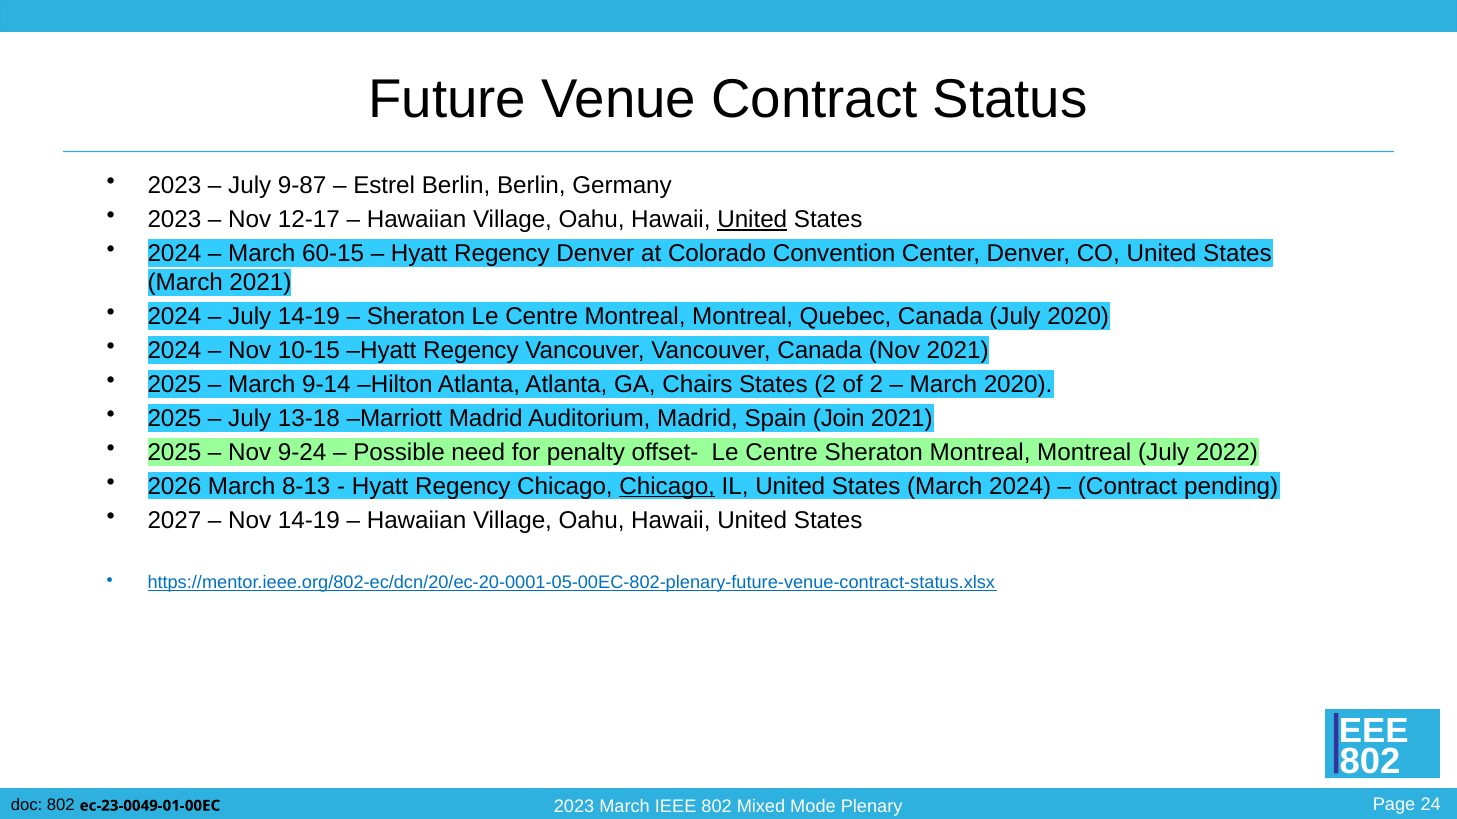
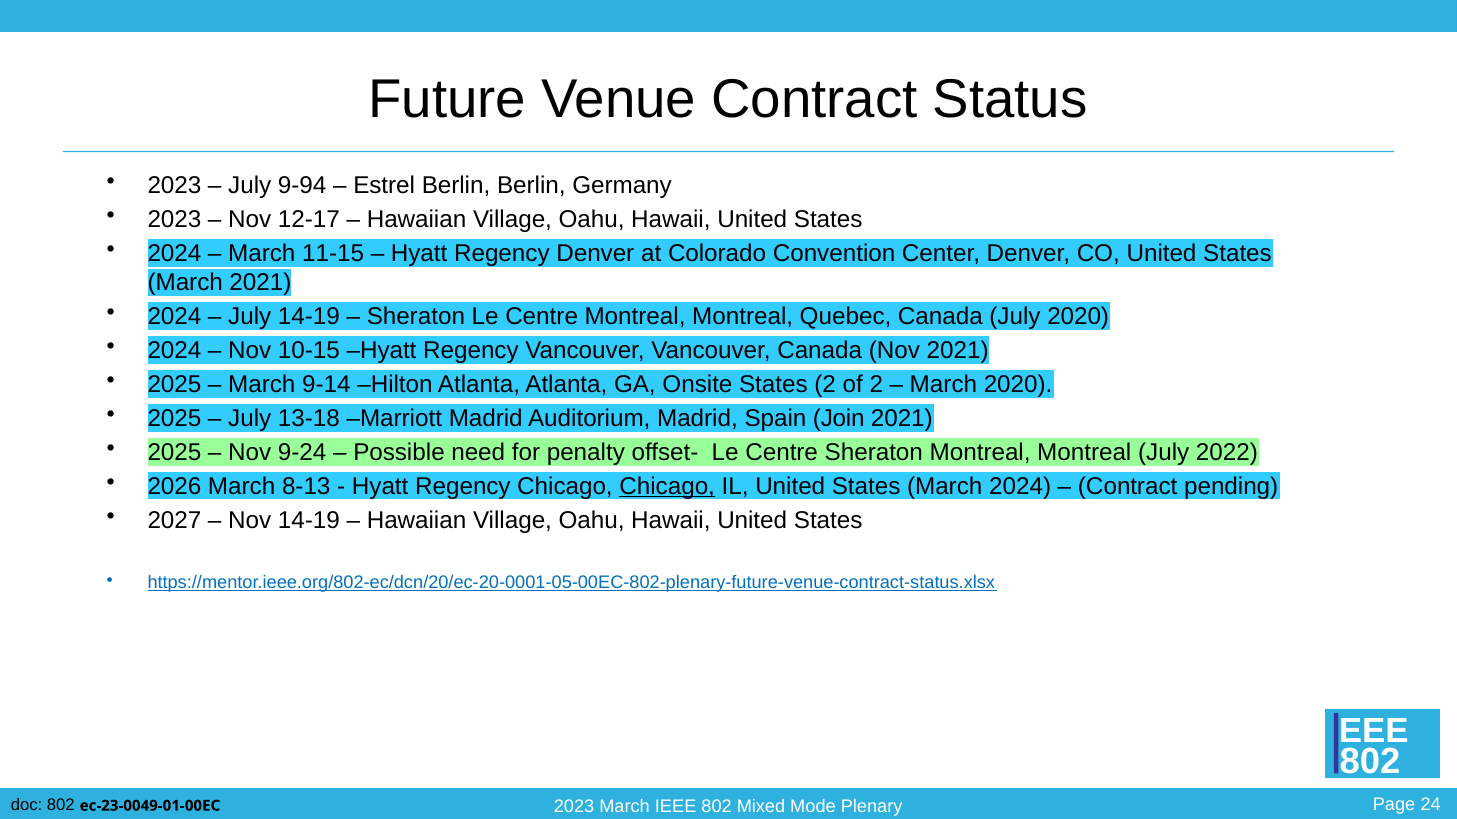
9-87: 9-87 -> 9-94 (302, 186)
United underline: present -> none (752, 220)
60-15: 60-15 -> 11-15 (333, 254)
Chairs: Chairs -> Onsite (697, 385)
